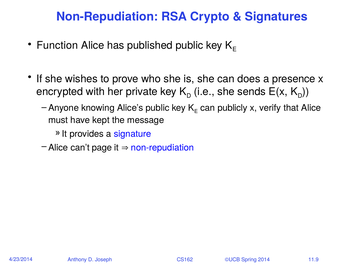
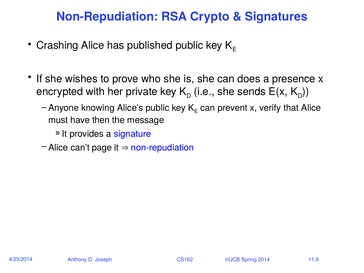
Function: Function -> Crashing (57, 45)
publicly: publicly -> prevent (232, 108)
kept: kept -> then (101, 120)
